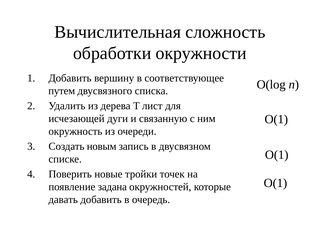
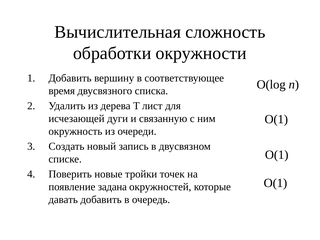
путем: путем -> время (62, 91)
новым: новым -> новый (102, 146)
